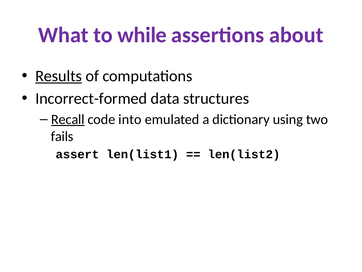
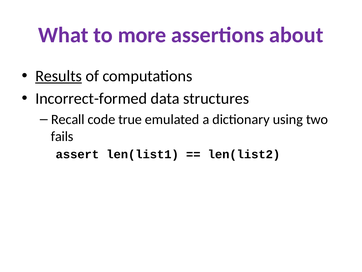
while: while -> more (142, 35)
Recall underline: present -> none (68, 119)
into: into -> true (130, 119)
